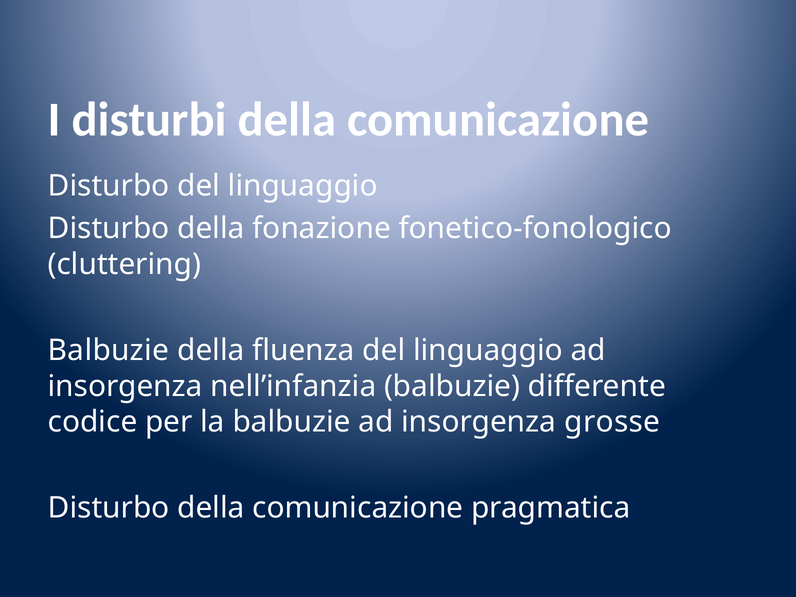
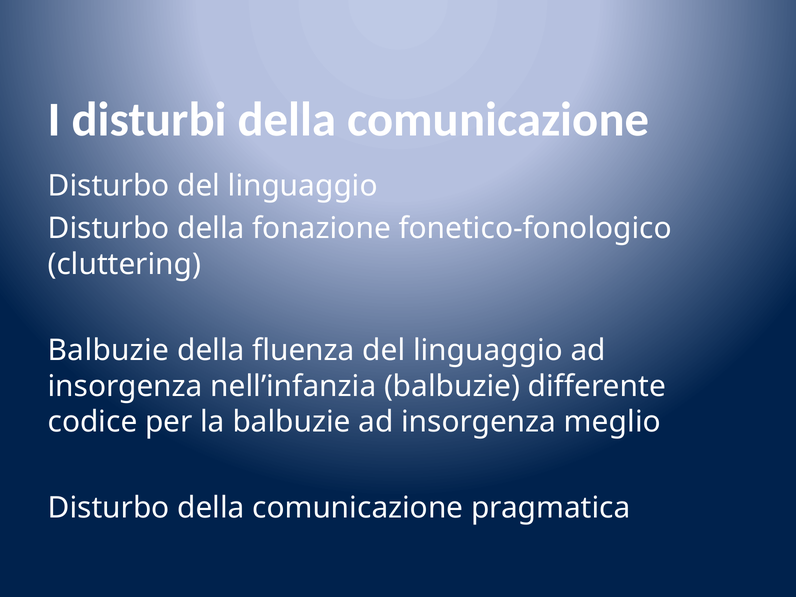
grosse: grosse -> meglio (612, 422)
